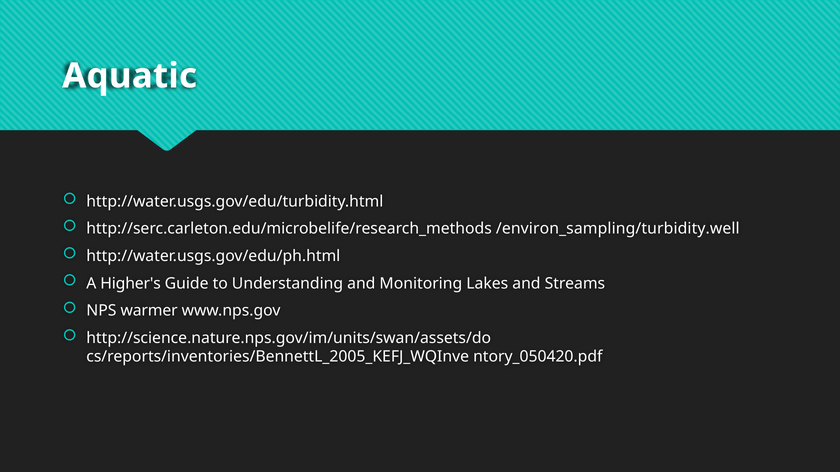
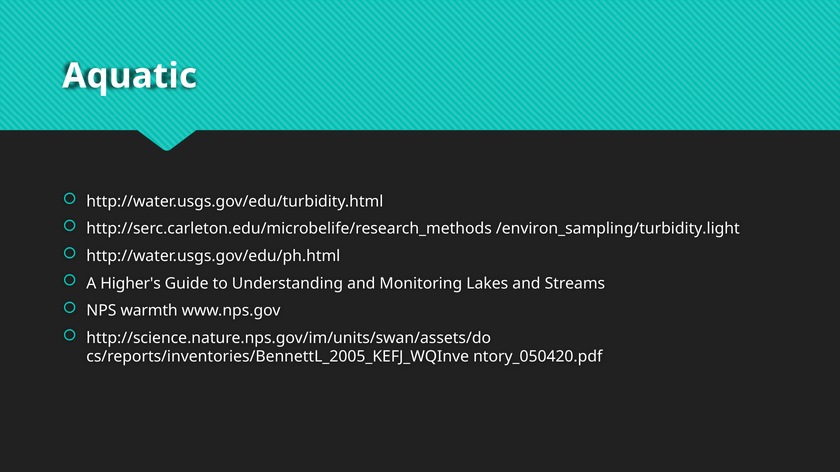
/environ_sampling/turbidity.well: /environ_sampling/turbidity.well -> /environ_sampling/turbidity.light (618, 229)
warmer: warmer -> warmth (149, 311)
